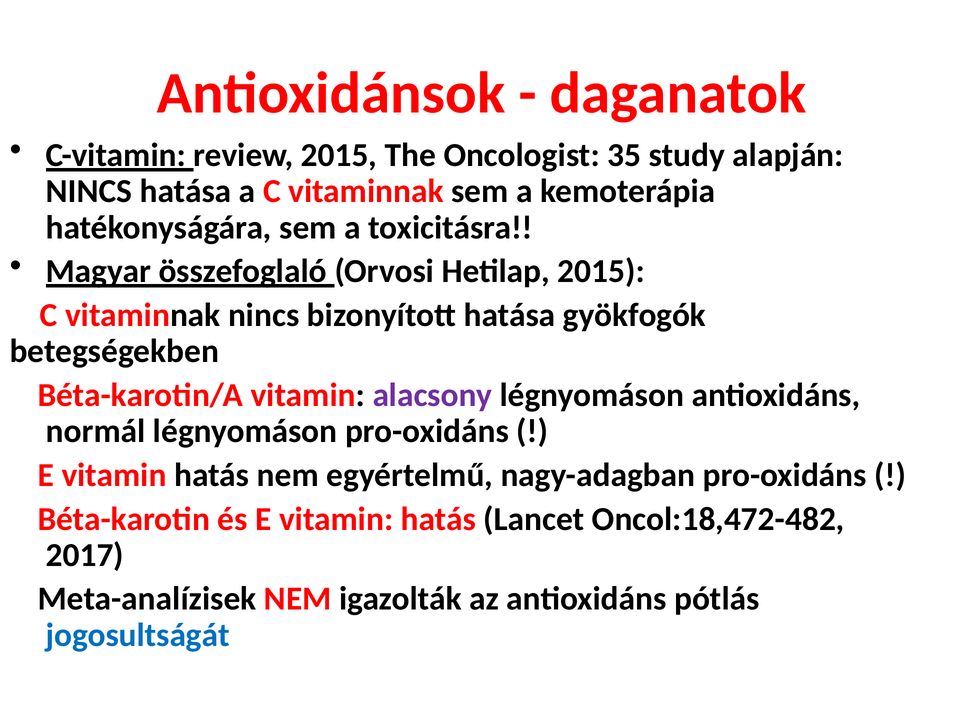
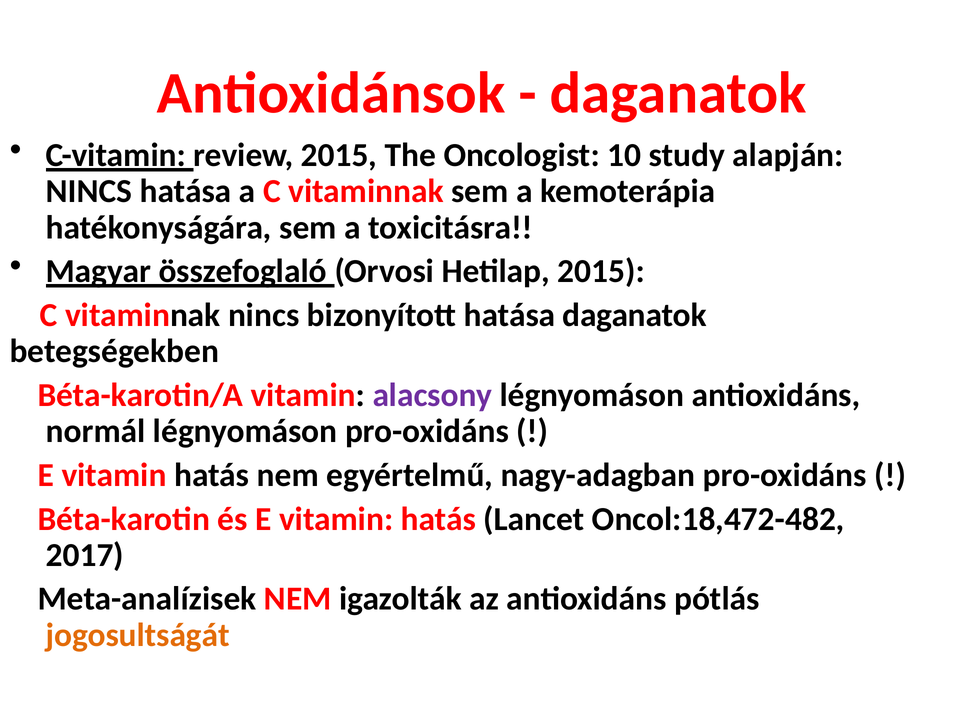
35: 35 -> 10 (624, 155)
hatása gyökfogók: gyökfogók -> daganatok (635, 315)
jogosultságát colour: blue -> orange (138, 635)
